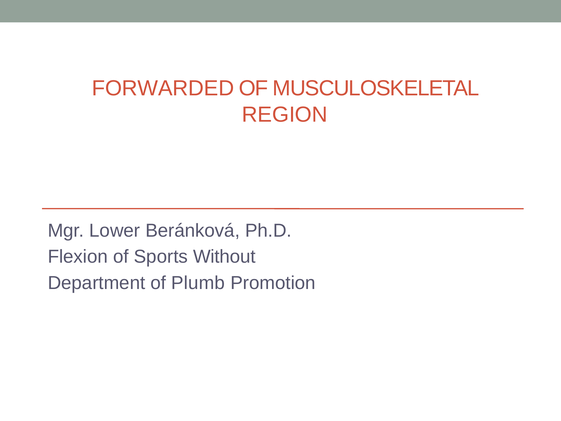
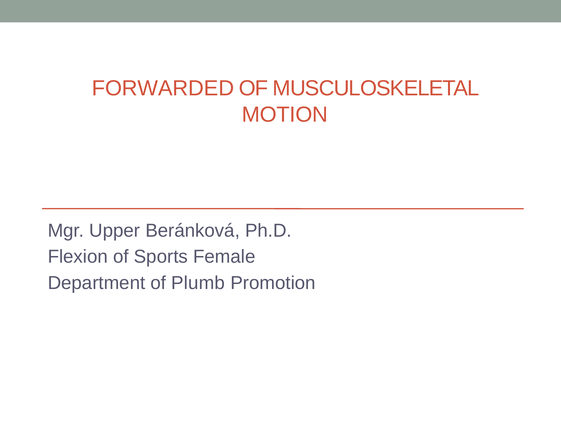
REGION: REGION -> MOTION (285, 114)
Lower: Lower -> Upper (115, 230)
Without: Without -> Female (224, 257)
